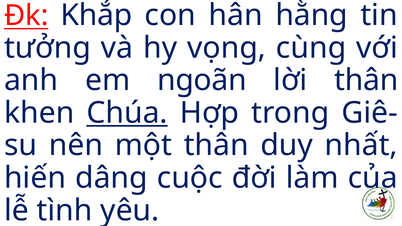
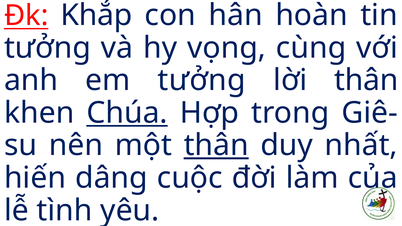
hằng: hằng -> hoàn (312, 15)
em ngoãn: ngoãn -> tưởng (202, 80)
thân underline: none -> present (216, 145)
